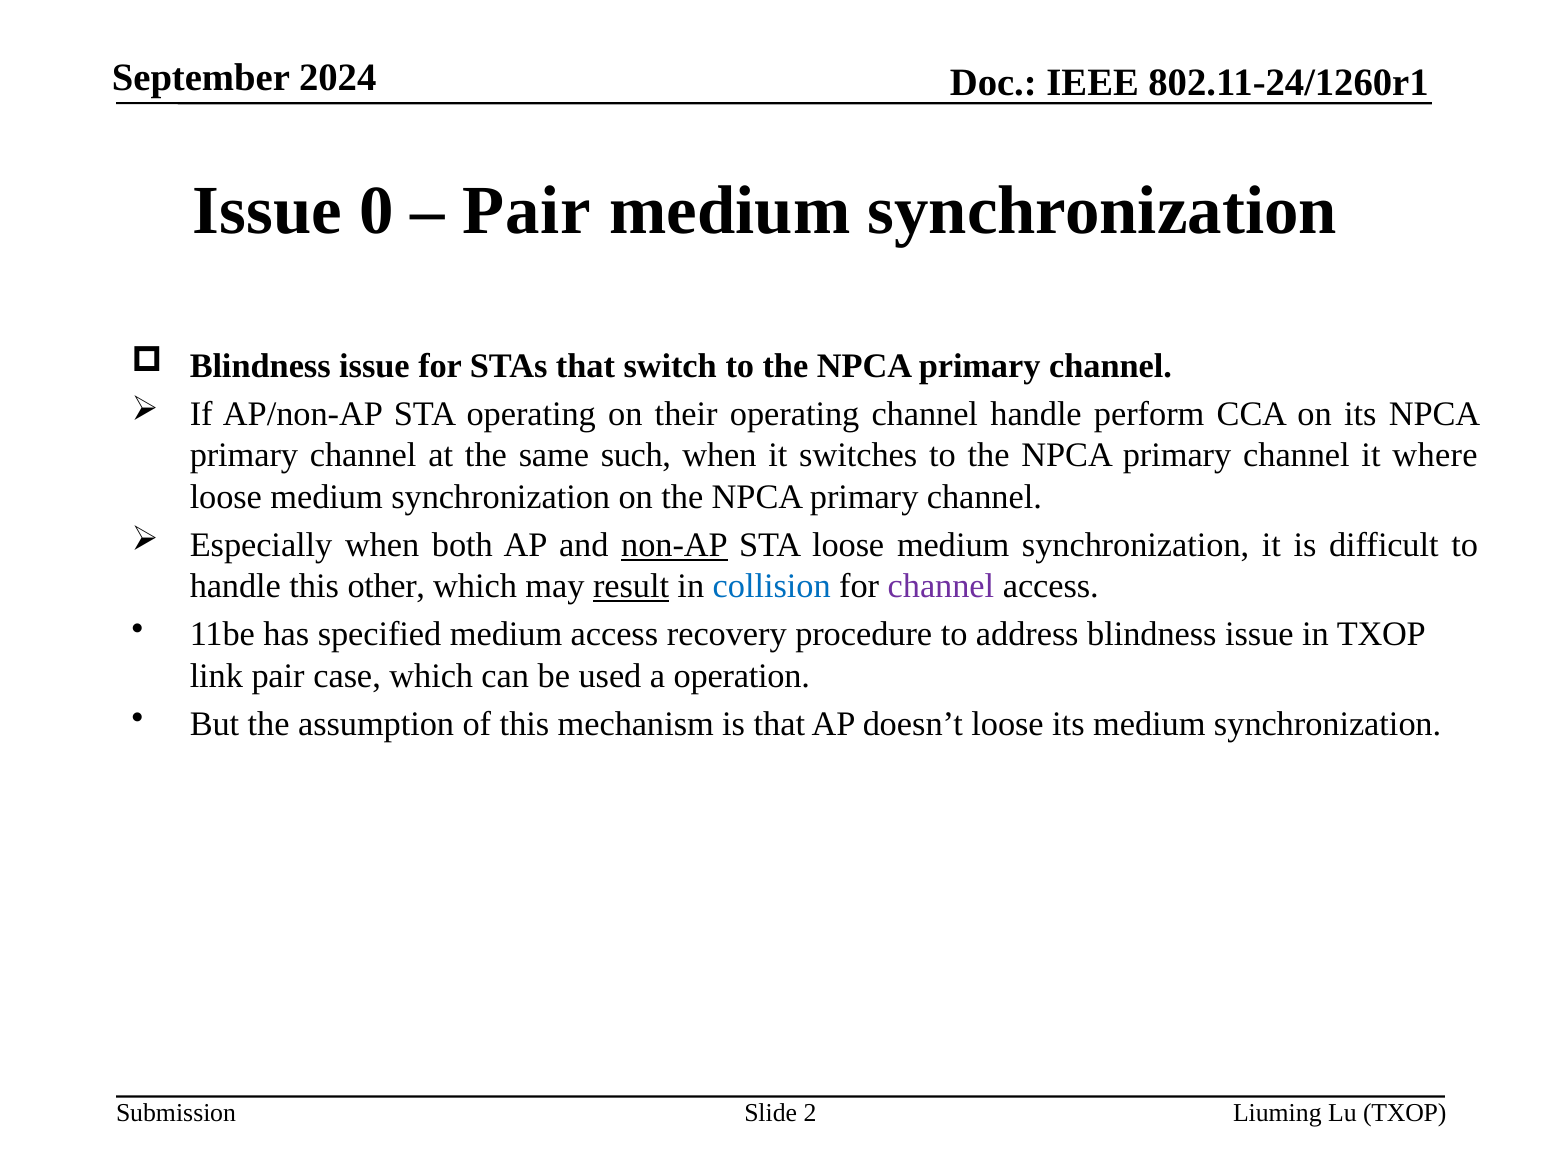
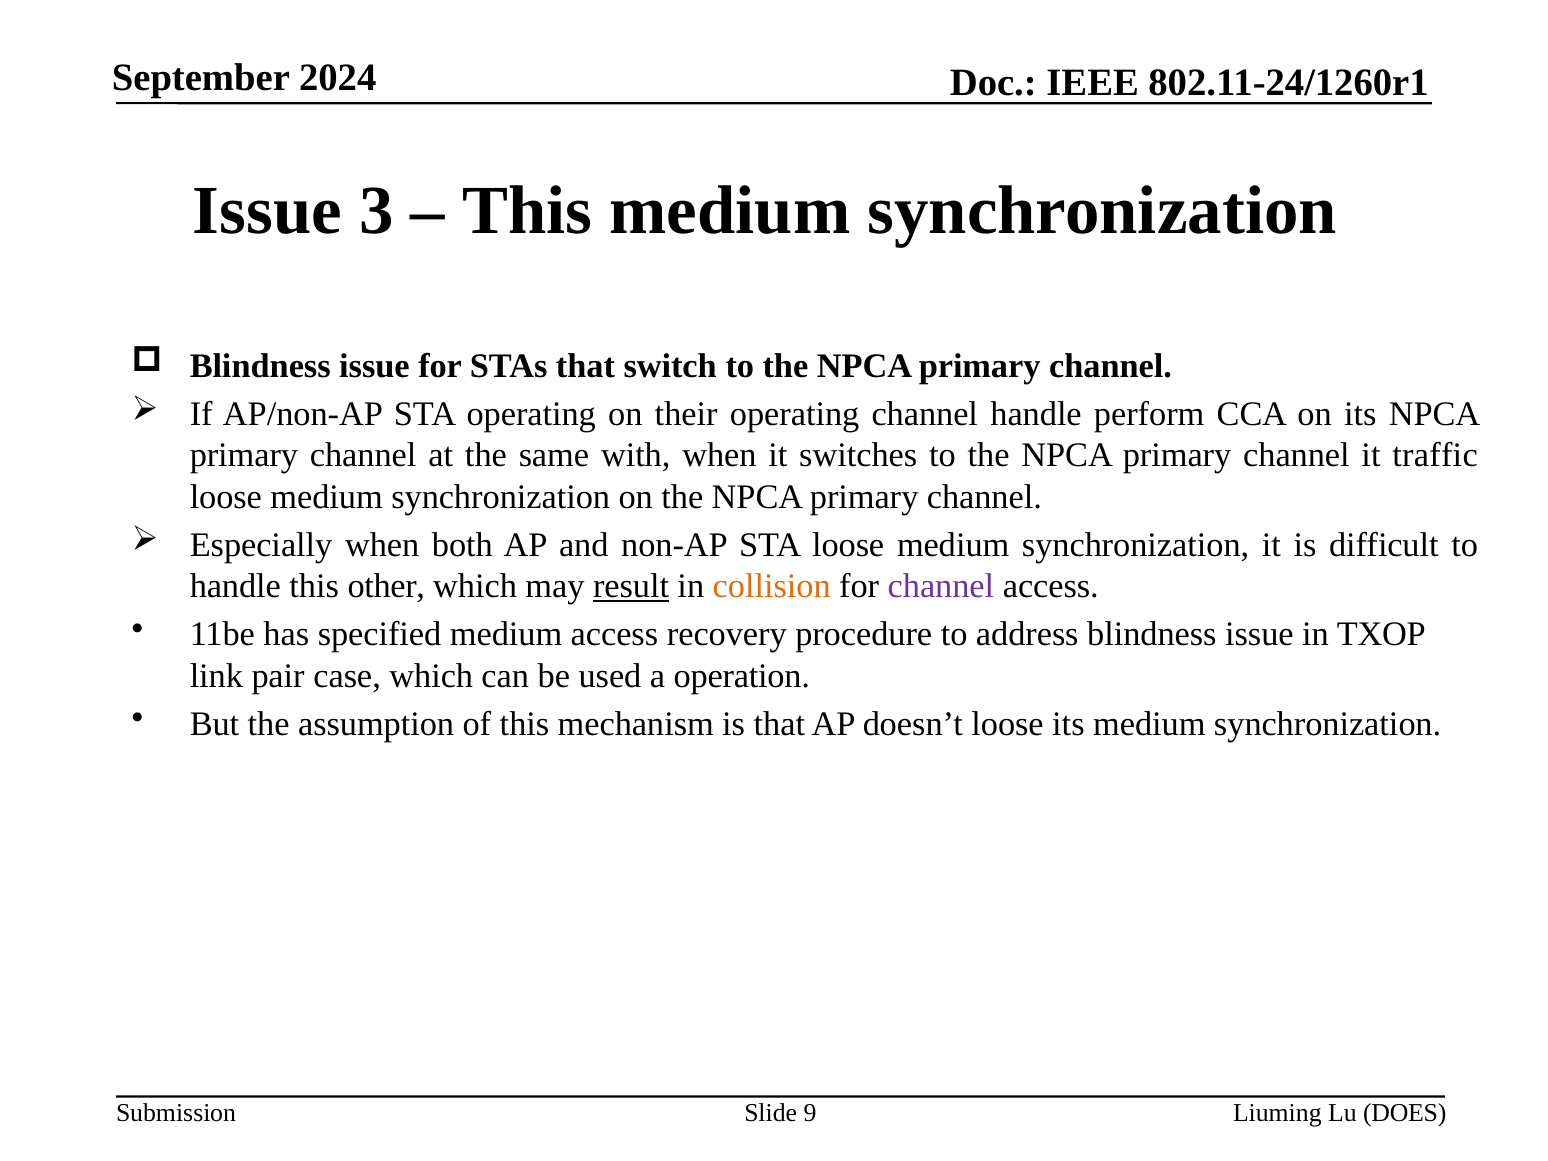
0: 0 -> 3 (376, 211)
Pair: Pair -> This (527, 211)
such: such -> with (636, 456)
where: where -> traffic (1435, 456)
non-AP underline: present -> none (674, 545)
collision colour: blue -> orange (772, 586)
2: 2 -> 9 (810, 1113)
Lu TXOP: TXOP -> DOES (1405, 1113)
